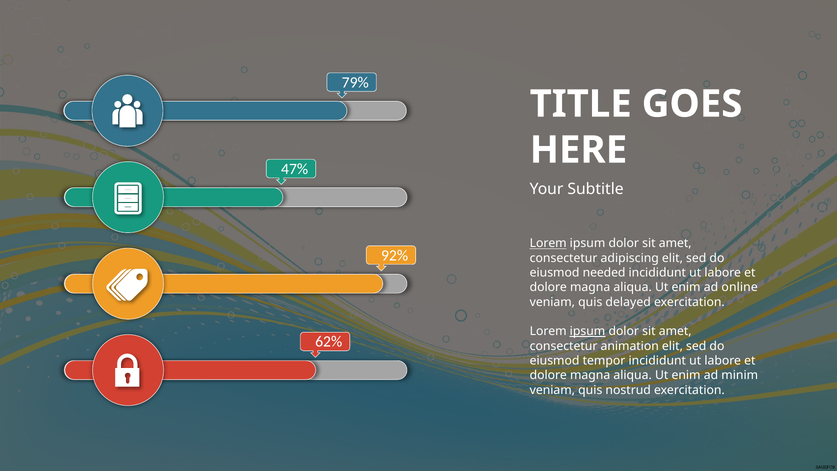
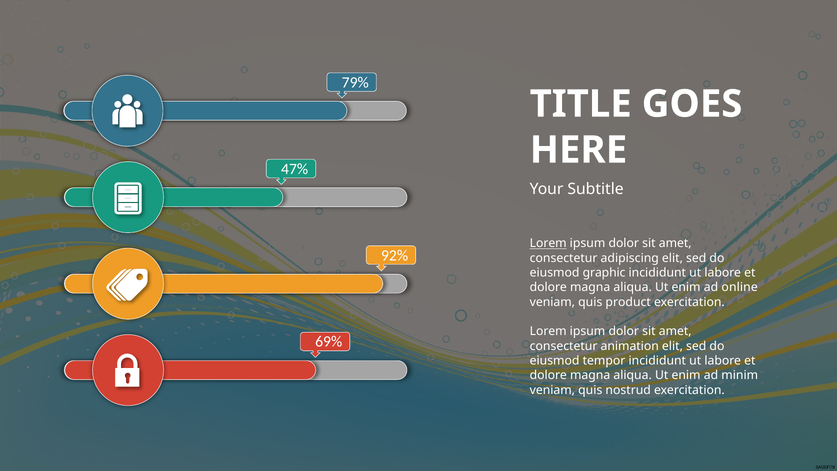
needed: needed -> graphic (604, 273)
delayed: delayed -> product (628, 302)
ipsum underline: present -> none (588, 331)
62%: 62% -> 69% (329, 342)
